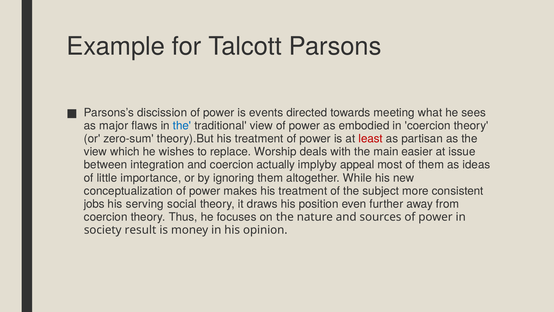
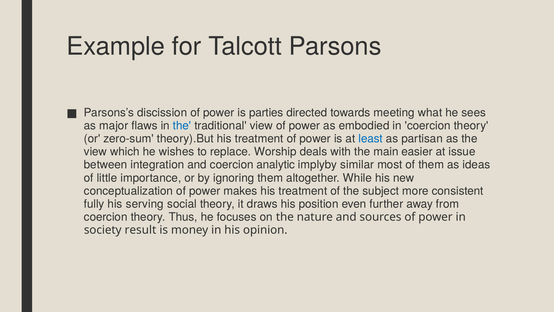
events: events -> parties (266, 113)
least colour: red -> blue (371, 139)
actually: actually -> analytic (276, 165)
appeal: appeal -> similar (357, 165)
jobs: jobs -> fully (94, 204)
